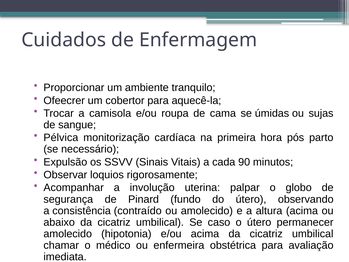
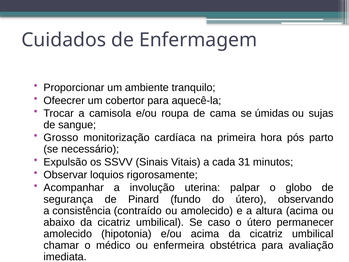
Pélvica: Pélvica -> Grosso (61, 138)
90: 90 -> 31 (244, 162)
